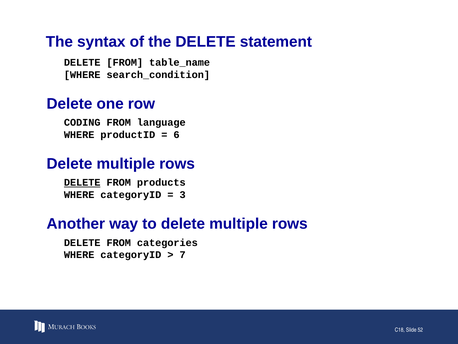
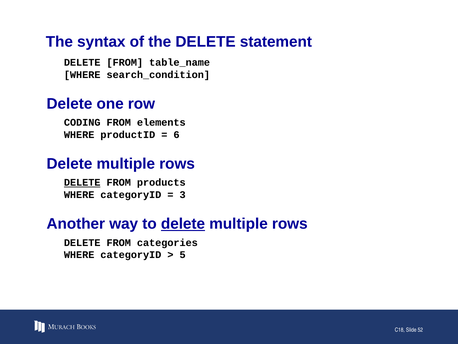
language: language -> elements (161, 122)
delete underline: none -> present (183, 224)
7: 7 -> 5 (183, 254)
